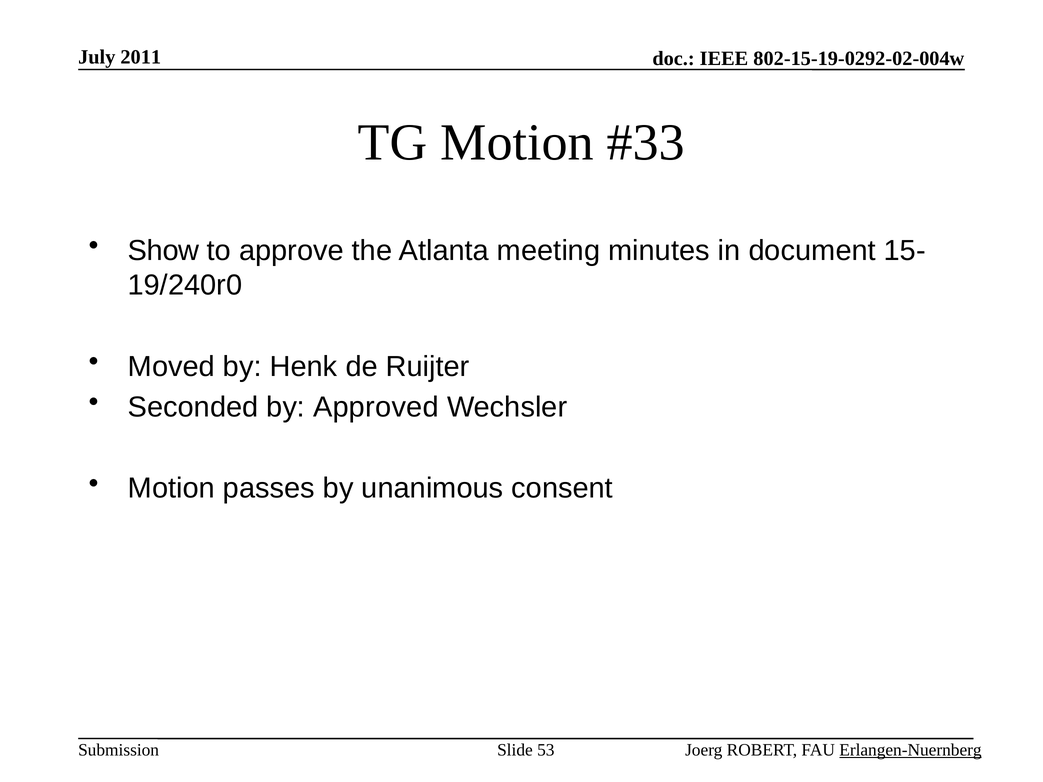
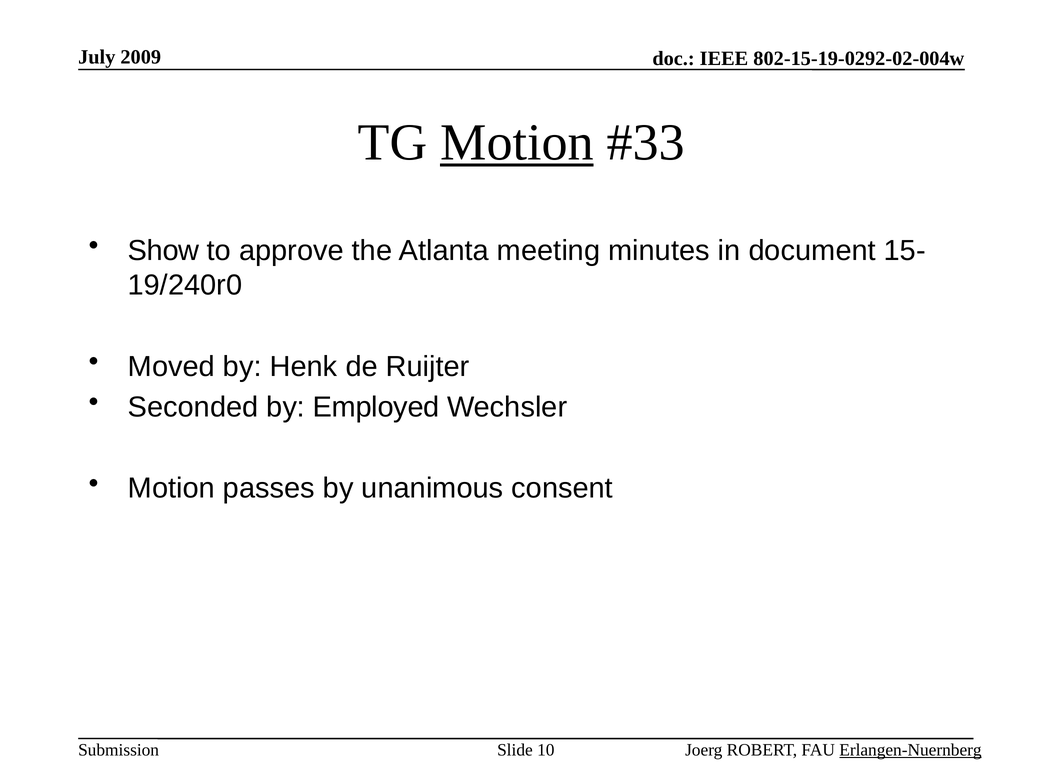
2011: 2011 -> 2009 (141, 57)
Motion underline: none -> present (517, 143)
Approved: Approved -> Employed (376, 407)
53: 53 -> 10 (546, 750)
